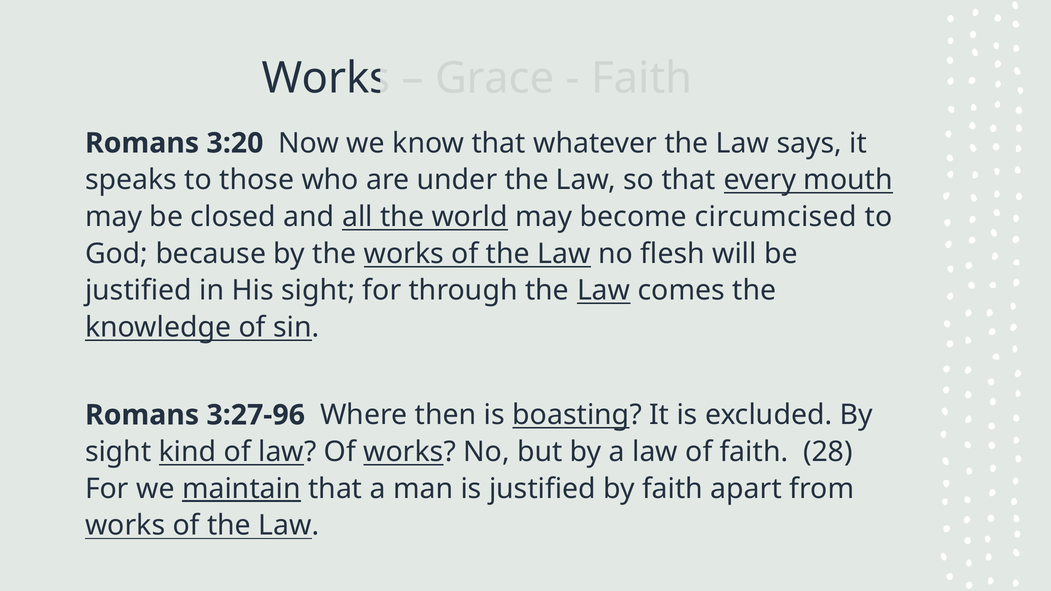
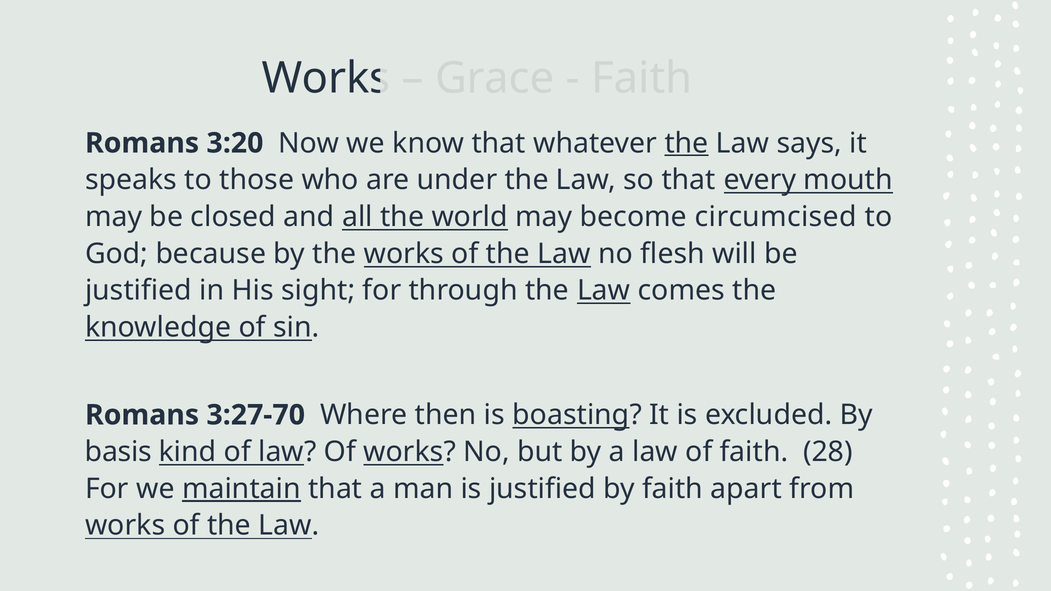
the underline: none -> present (687, 143)
3:27-96: 3:27-96 -> 3:27-70 (256, 415)
sight: sight -> basis (118, 452)
